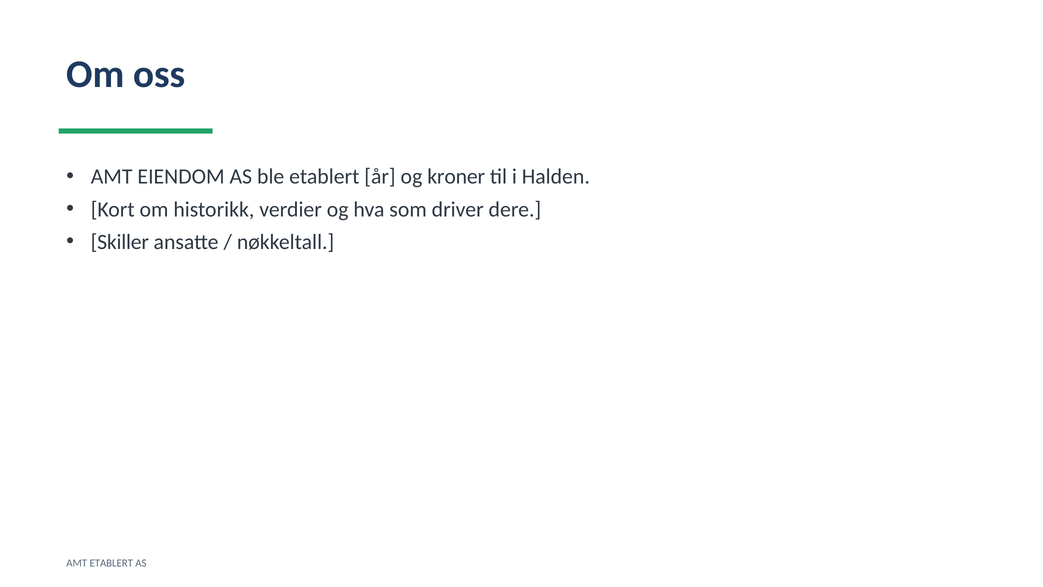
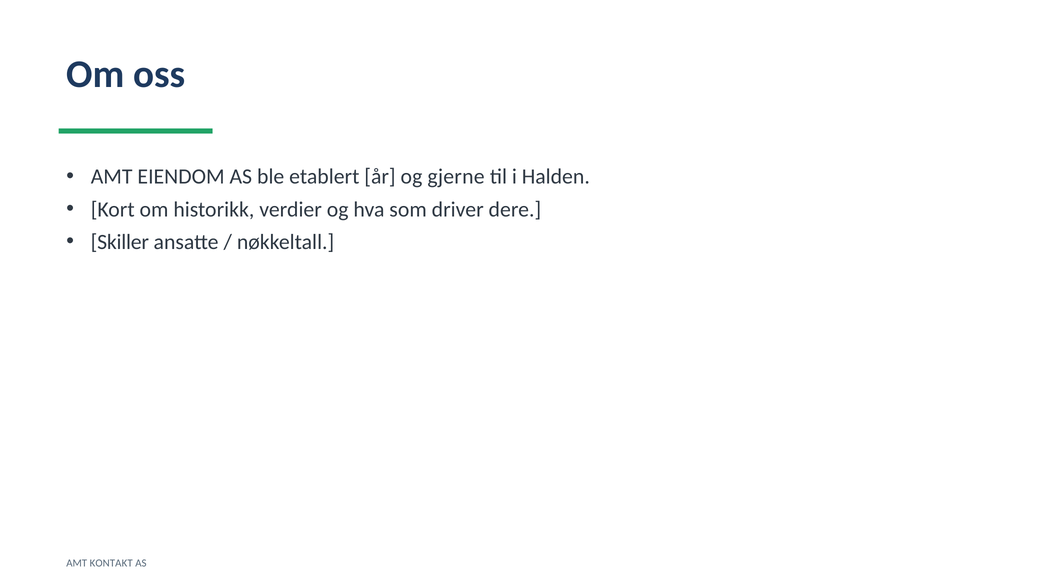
kroner: kroner -> gjerne (456, 177)
AMT ETABLERT: ETABLERT -> KONTAKT (111, 563)
